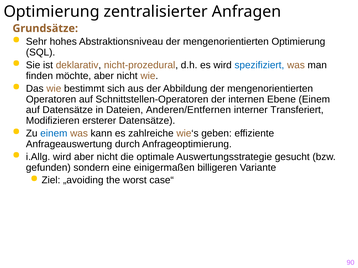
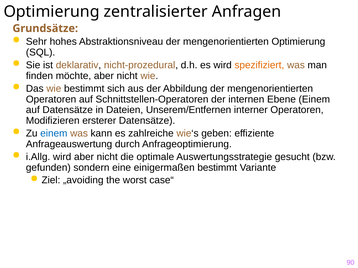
spezifiziert colour: blue -> orange (259, 65)
Anderen/Entfernen: Anderen/Entfernen -> Unserem/Entfernen (189, 110)
interner Transferiert: Transferiert -> Operatoren (297, 110)
einigermaßen billigeren: billigeren -> bestimmt (217, 168)
